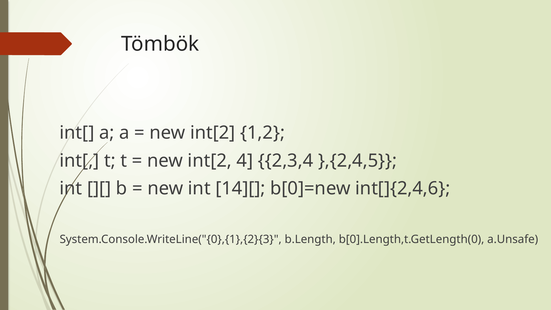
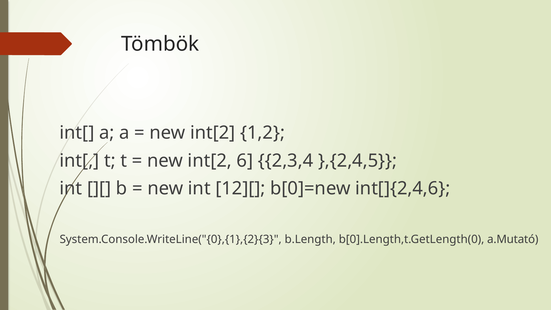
4: 4 -> 6 (245, 161)
14][: 14][ -> 12][ (240, 188)
a.Unsafe: a.Unsafe -> a.Mutató (513, 239)
